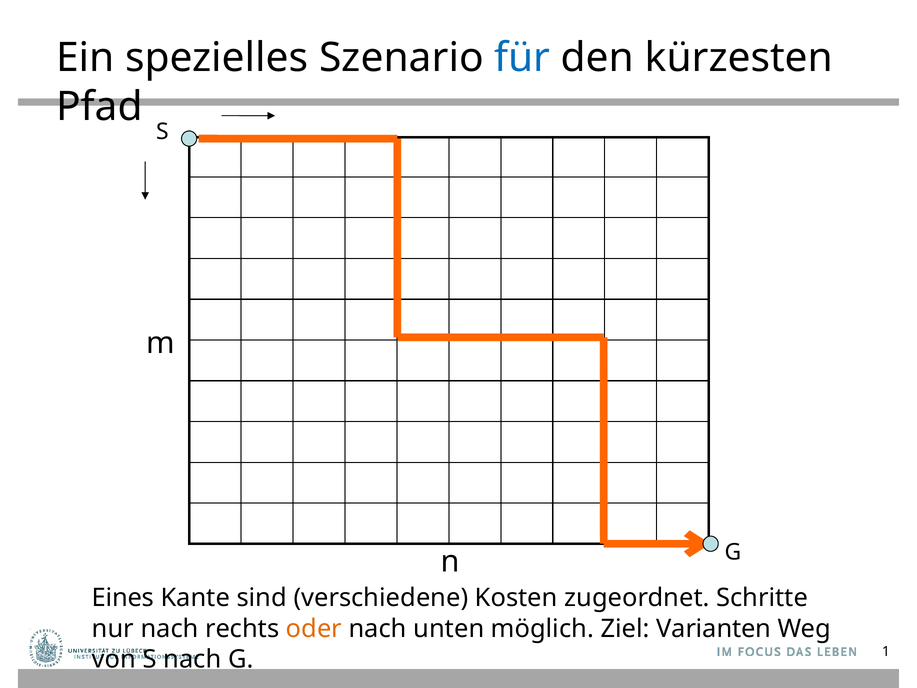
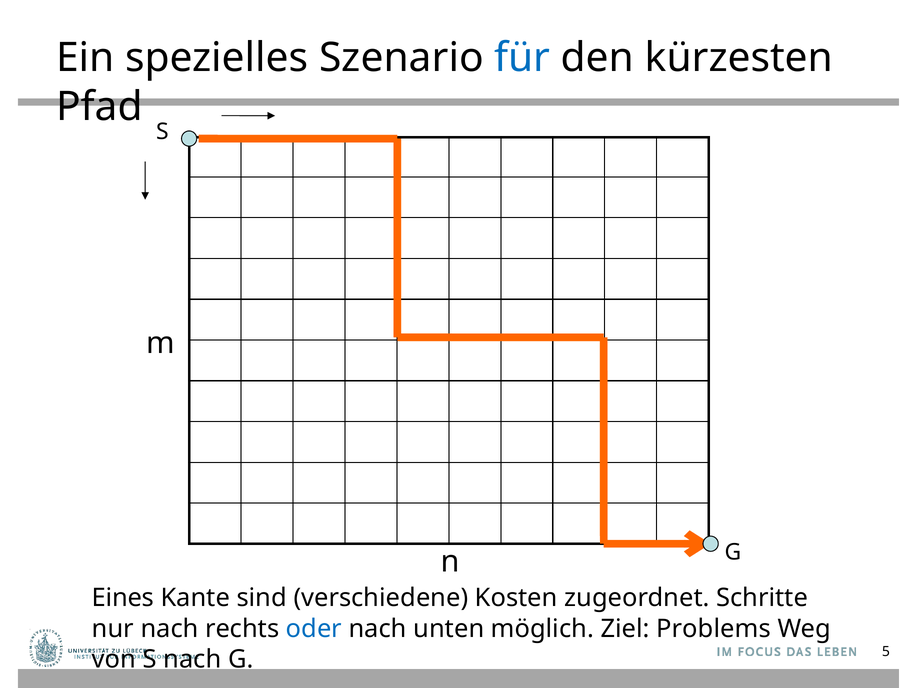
oder colour: orange -> blue (314, 628)
Varianten: Varianten -> Problems (714, 628)
1: 1 -> 5 (886, 651)
